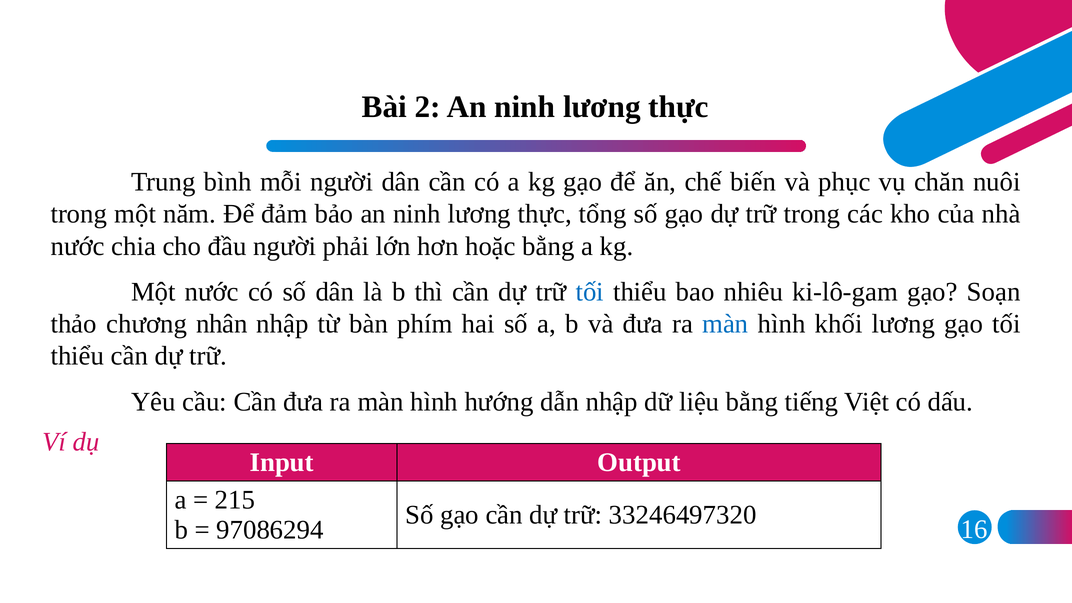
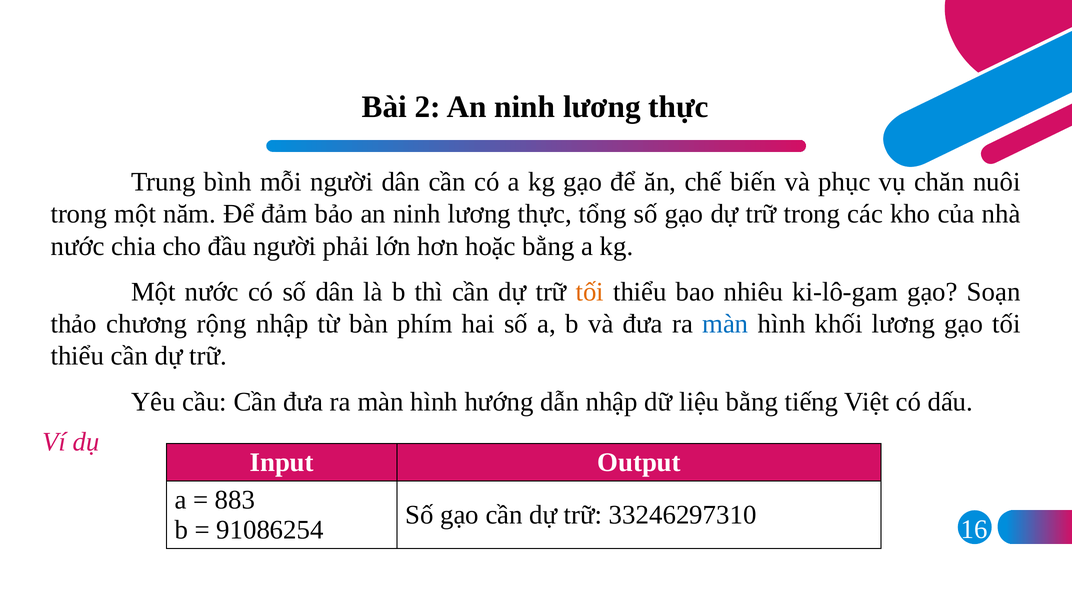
tối colour: blue -> orange (590, 292)
nhân: nhân -> rộng (222, 324)
215: 215 -> 883 (235, 500)
33246497320: 33246497320 -> 33246297310 (683, 515)
97086294: 97086294 -> 91086254 (270, 530)
